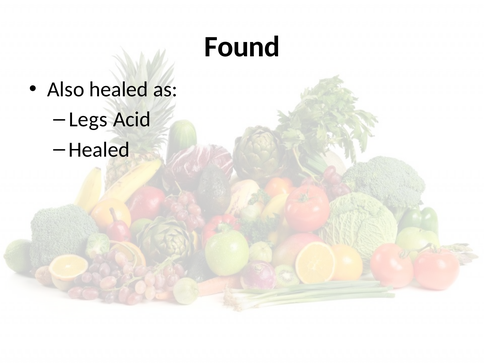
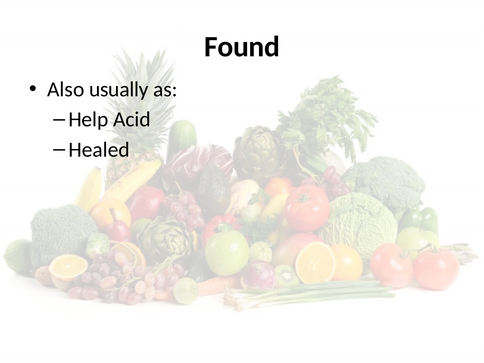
Also healed: healed -> usually (119, 89)
Legs: Legs -> Help (88, 120)
